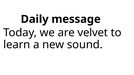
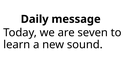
velvet: velvet -> seven (93, 33)
